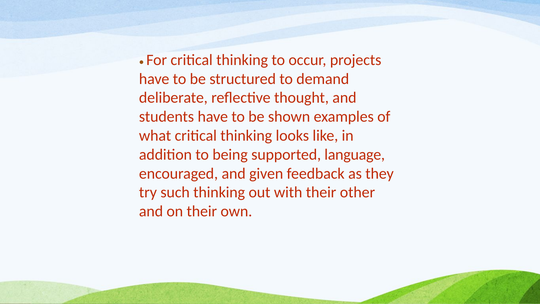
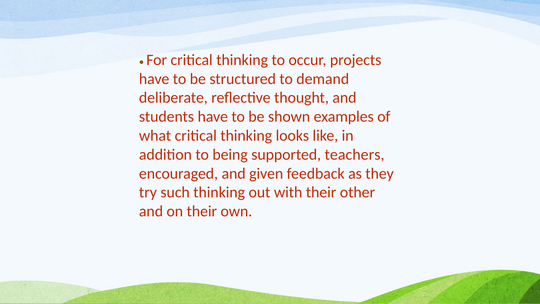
language: language -> teachers (355, 154)
